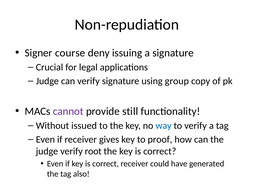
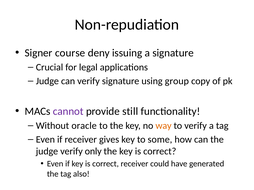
issued: issued -> oracle (84, 126)
way colour: blue -> orange (164, 126)
proof: proof -> some (160, 140)
root: root -> only (93, 152)
